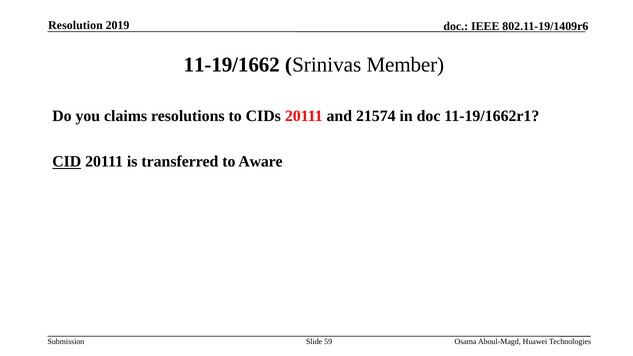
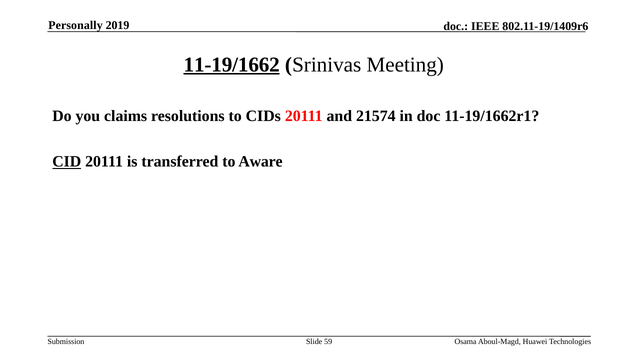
Resolution: Resolution -> Personally (75, 25)
11-19/1662 underline: none -> present (232, 65)
Member: Member -> Meeting (405, 65)
